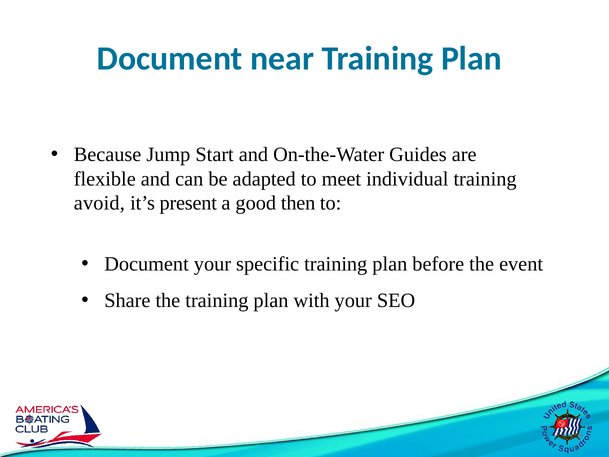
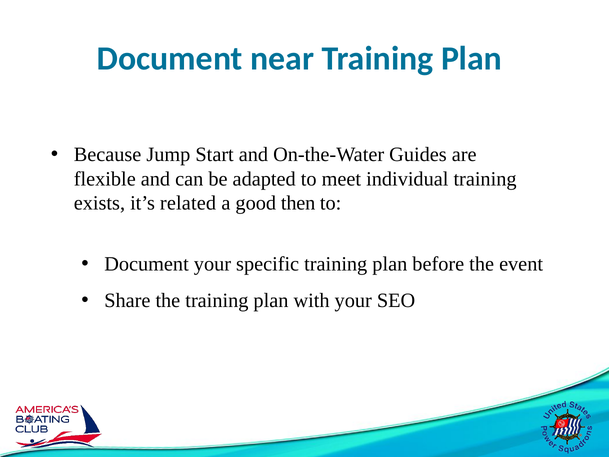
avoid: avoid -> exists (99, 203)
present: present -> related (188, 203)
